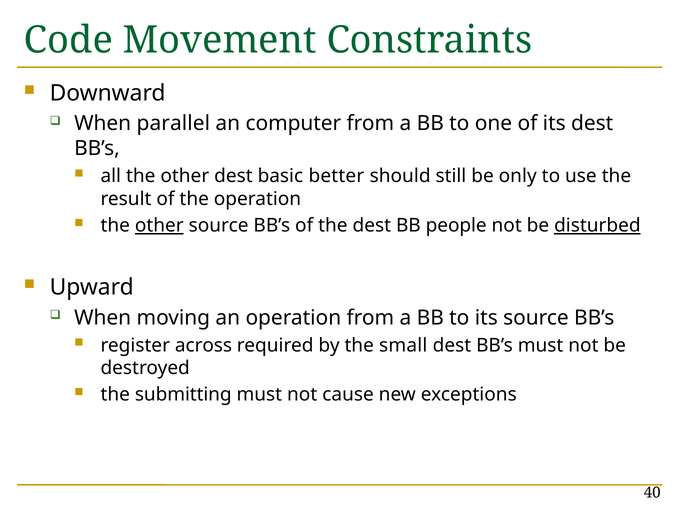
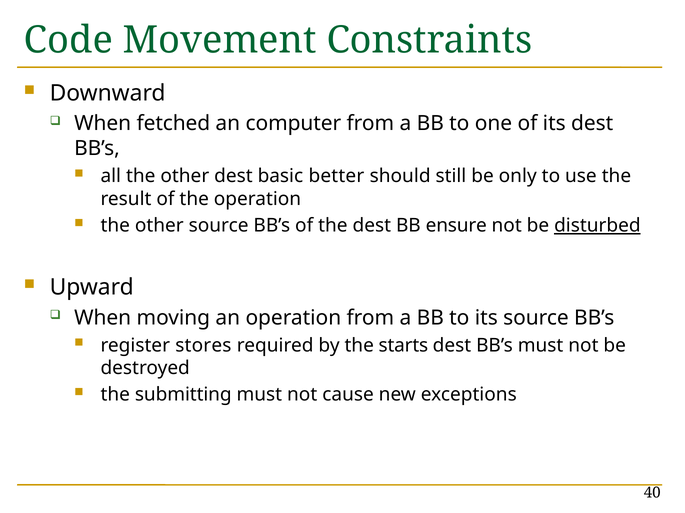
parallel: parallel -> fetched (173, 124)
other underline: present -> none (159, 226)
people: people -> ensure (456, 226)
across: across -> stores (203, 346)
small: small -> starts (403, 346)
